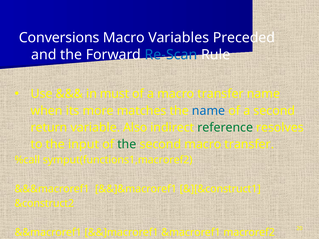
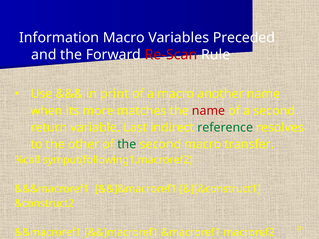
Conversions: Conversions -> Information (59, 38)
Re-Scan colour: blue -> red (171, 55)
must: must -> print (114, 94)
a macro transfer: transfer -> another (220, 94)
name colour: blue -> red (209, 111)
Also: Also -> Last (135, 128)
input: input -> other (84, 145)
symput(functions1,macroref2: symput(functions1,macroref2 -> symput(following1,macroref2 (118, 160)
